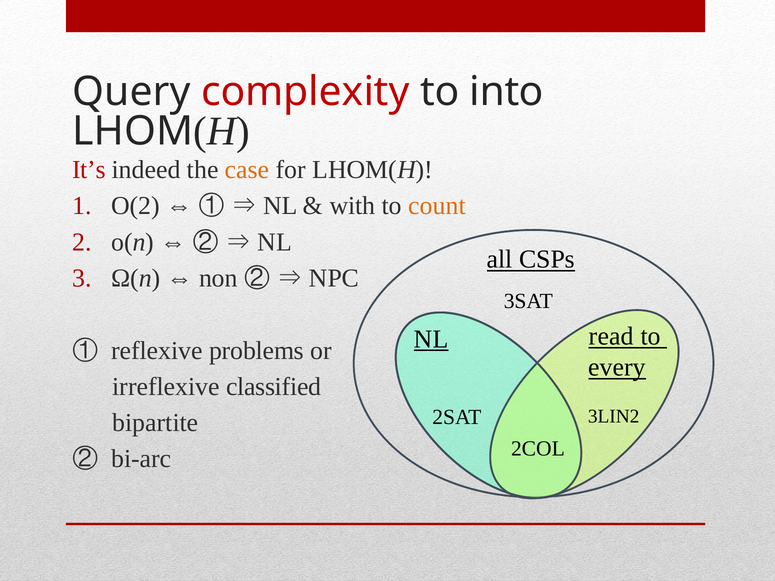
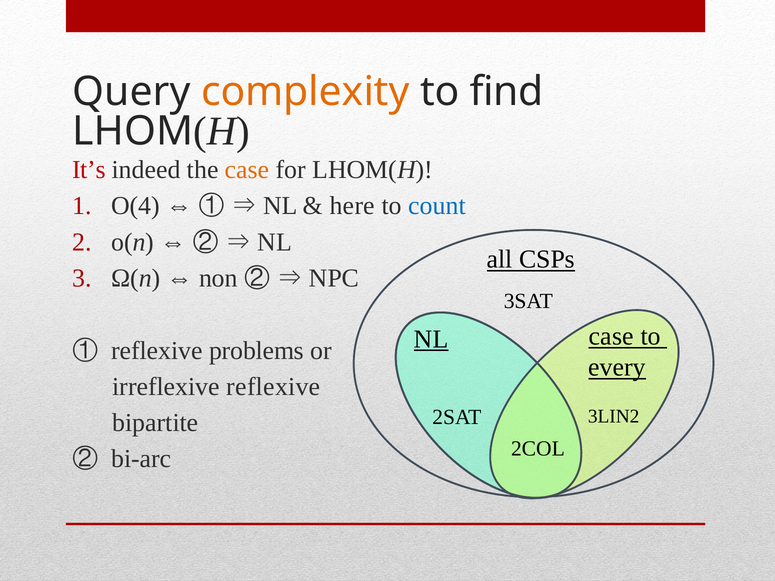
complexity colour: red -> orange (305, 92)
into: into -> find (507, 92)
O(2: O(2 -> O(4 (135, 206)
with: with -> here (352, 206)
count colour: orange -> blue (437, 206)
read: read -> case (611, 336)
irreflexive classified: classified -> reflexive (273, 387)
